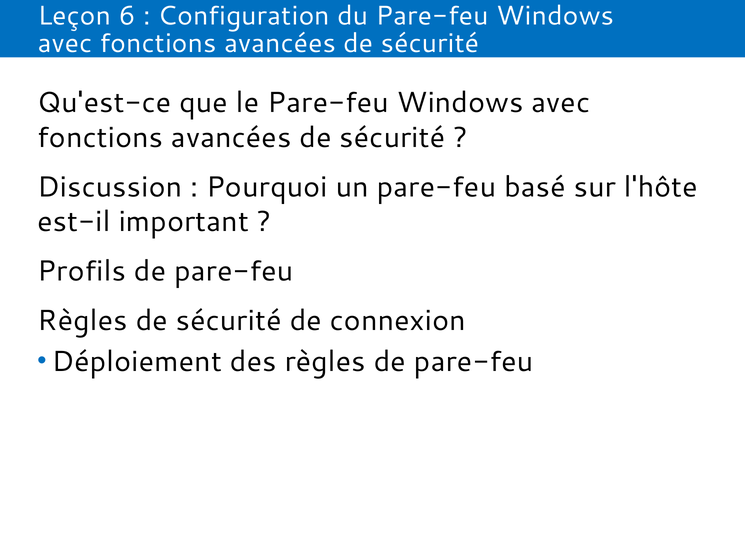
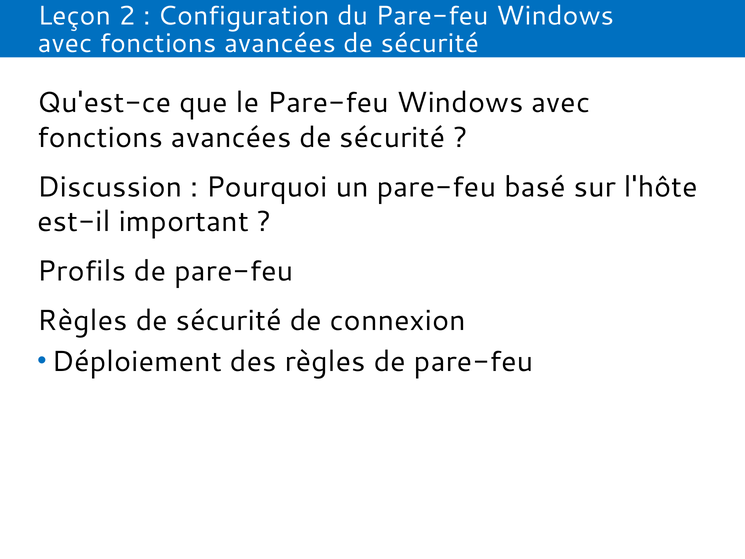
6: 6 -> 2 (127, 16)
